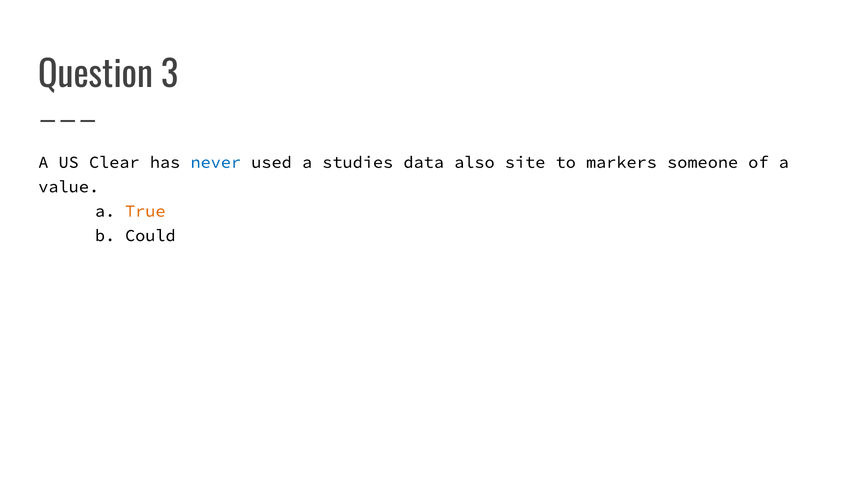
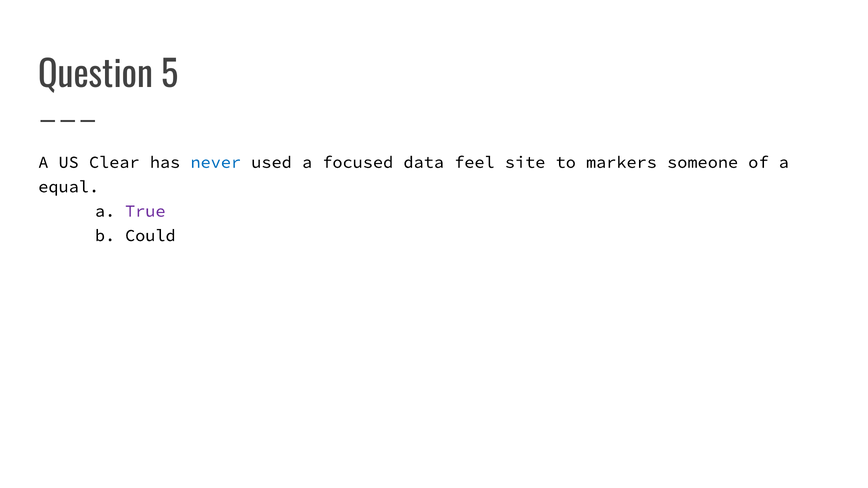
3: 3 -> 5 (170, 75)
studies: studies -> focused (358, 162)
also: also -> feel (474, 162)
value: value -> equal (69, 187)
True colour: orange -> purple (145, 211)
